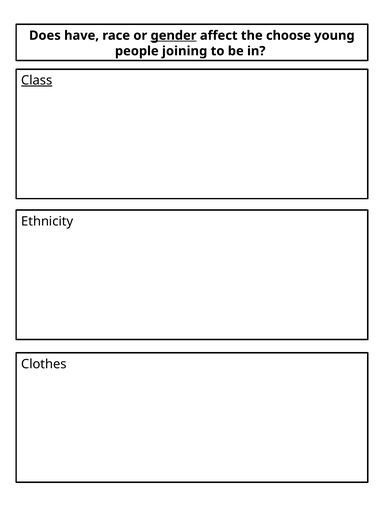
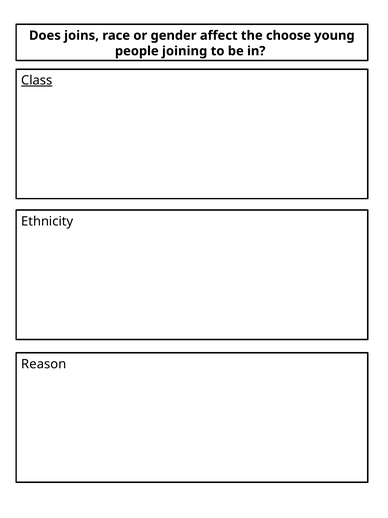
have: have -> joins (82, 35)
gender underline: present -> none (174, 35)
Clothes: Clothes -> Reason (44, 364)
